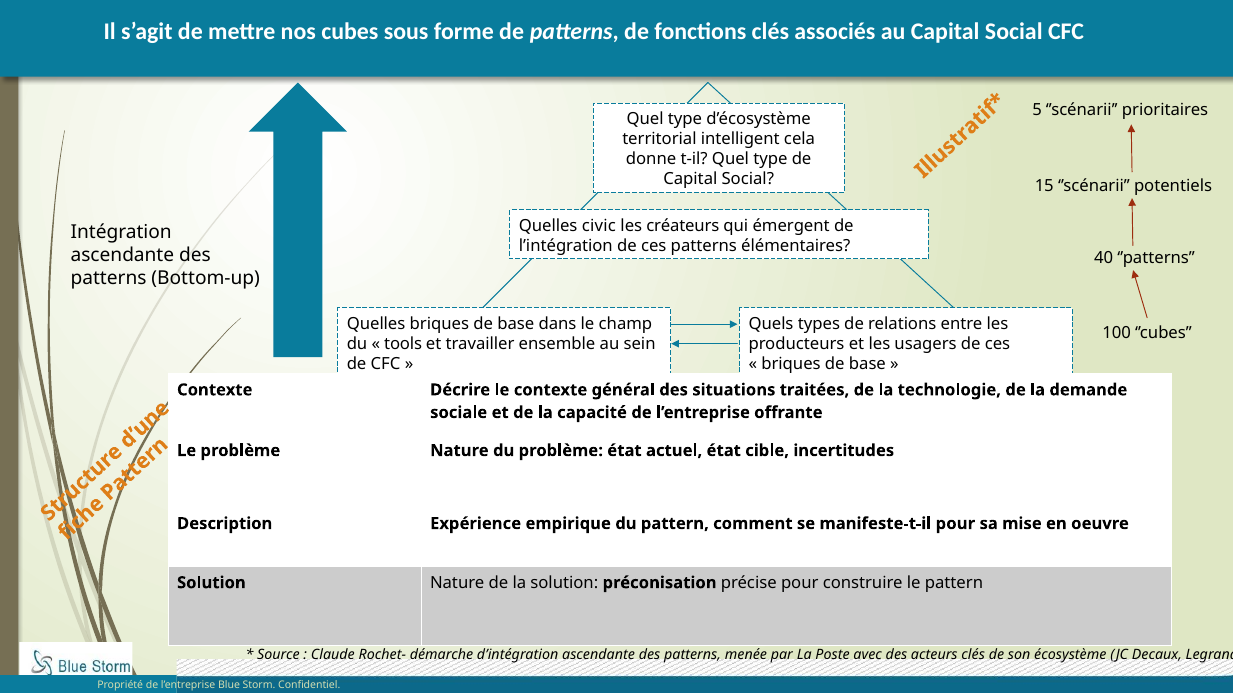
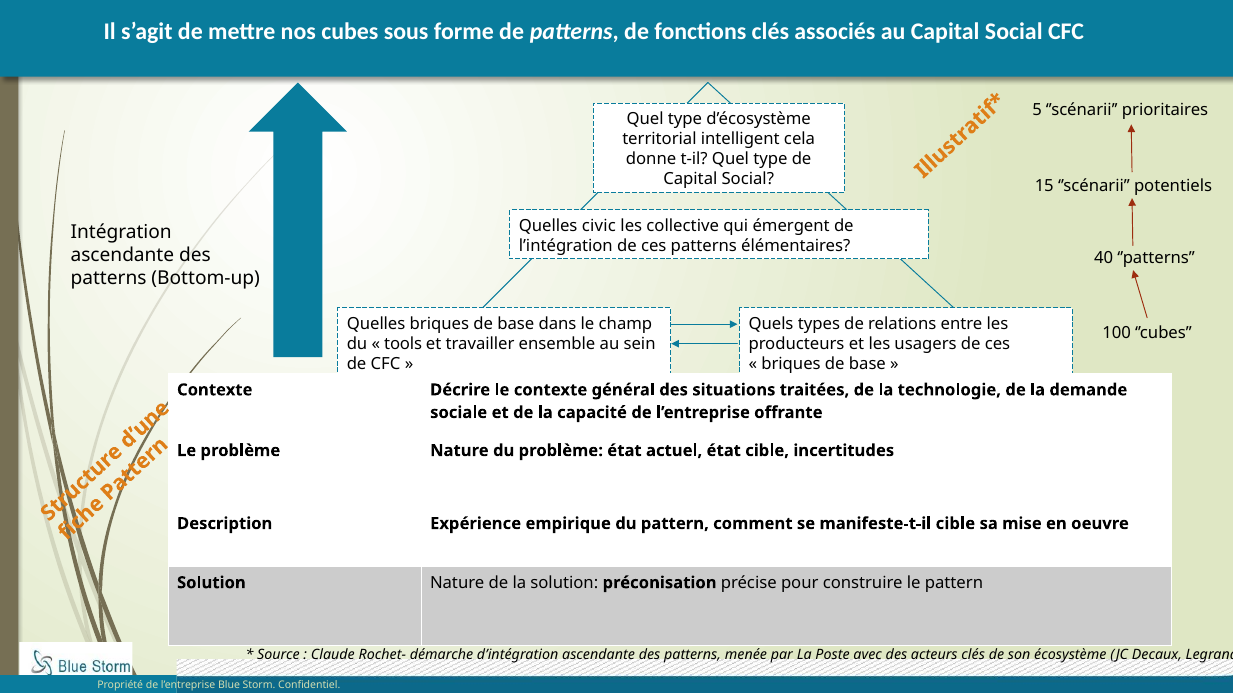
créateurs: créateurs -> collective (683, 226)
manifeste-t-il pour: pour -> cible (955, 524)
